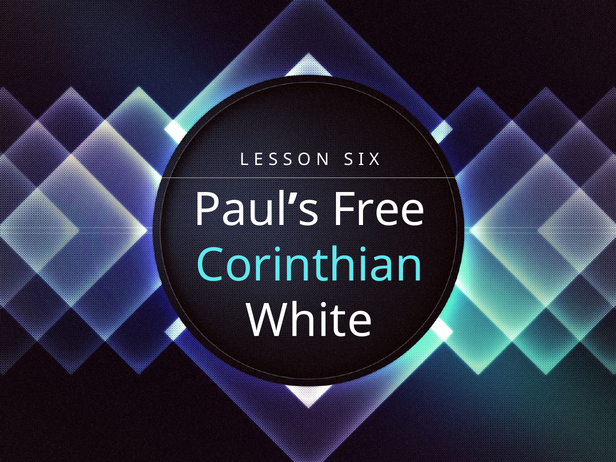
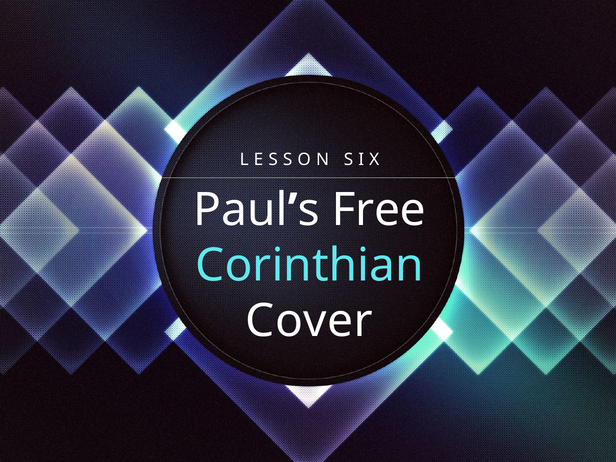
White: White -> Cover (309, 321)
